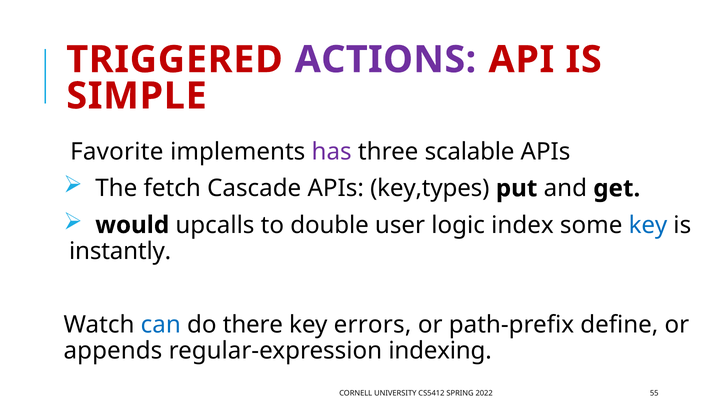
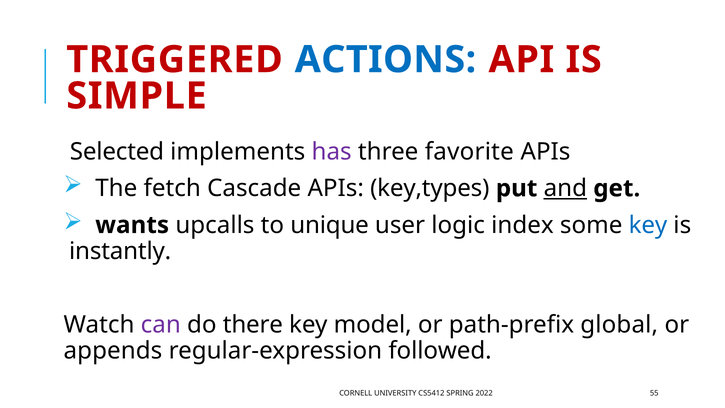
ACTIONS colour: purple -> blue (385, 60)
Favorite: Favorite -> Selected (117, 152)
scalable: scalable -> favorite (469, 152)
and underline: none -> present (565, 188)
would: would -> wants (132, 225)
double: double -> unique (330, 225)
can colour: blue -> purple (161, 324)
errors: errors -> model (373, 324)
define: define -> global (619, 324)
indexing: indexing -> followed (440, 351)
